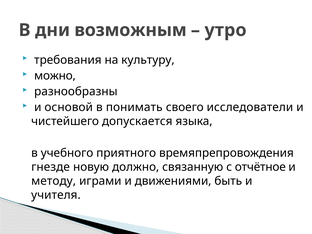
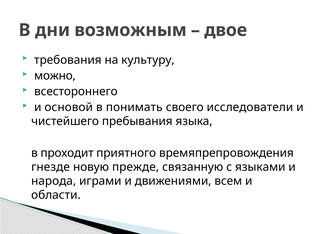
утро: утро -> двое (226, 30)
разнообразны: разнообразны -> всестороннего (76, 91)
допускается: допускается -> пребывания (137, 121)
учебного: учебного -> проходит (67, 153)
должно: должно -> прежде (136, 167)
отчётное: отчётное -> языками (260, 167)
методу: методу -> народа (54, 181)
быть: быть -> всем (228, 181)
учителя: учителя -> области (56, 195)
